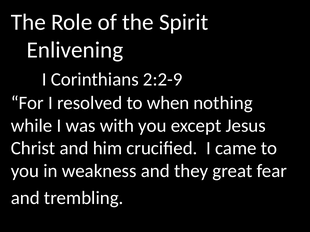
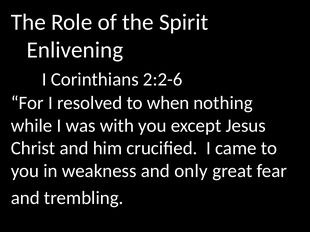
2:2-9: 2:2-9 -> 2:2-6 (163, 79)
they: they -> only (191, 171)
